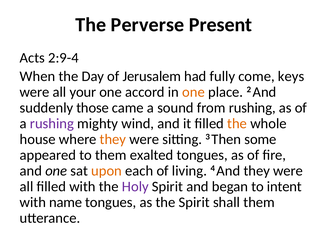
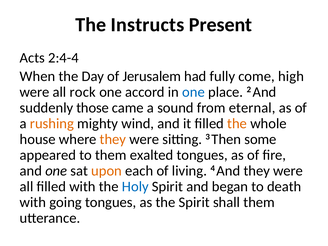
Perverse: Perverse -> Instructs (147, 25)
2:9-4: 2:9-4 -> 2:4-4 (63, 58)
keys: keys -> high (291, 76)
your: your -> rock (83, 92)
one colour: orange -> blue (193, 92)
from rushing: rushing -> eternal (252, 108)
rushing colour: purple -> orange (52, 124)
Holy colour: purple -> blue (135, 187)
intent: intent -> death (284, 187)
name: name -> going (66, 202)
